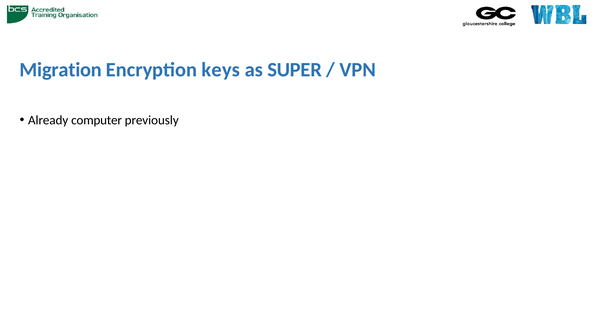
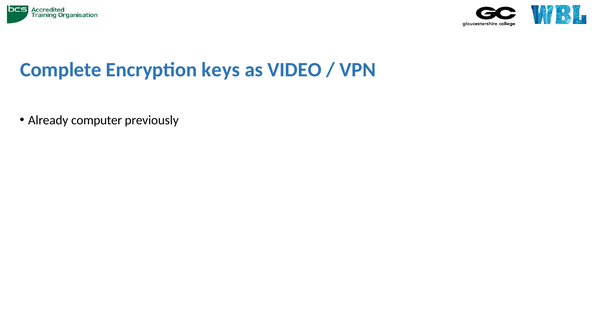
Migration: Migration -> Complete (61, 70)
SUPER: SUPER -> VIDEO (295, 70)
